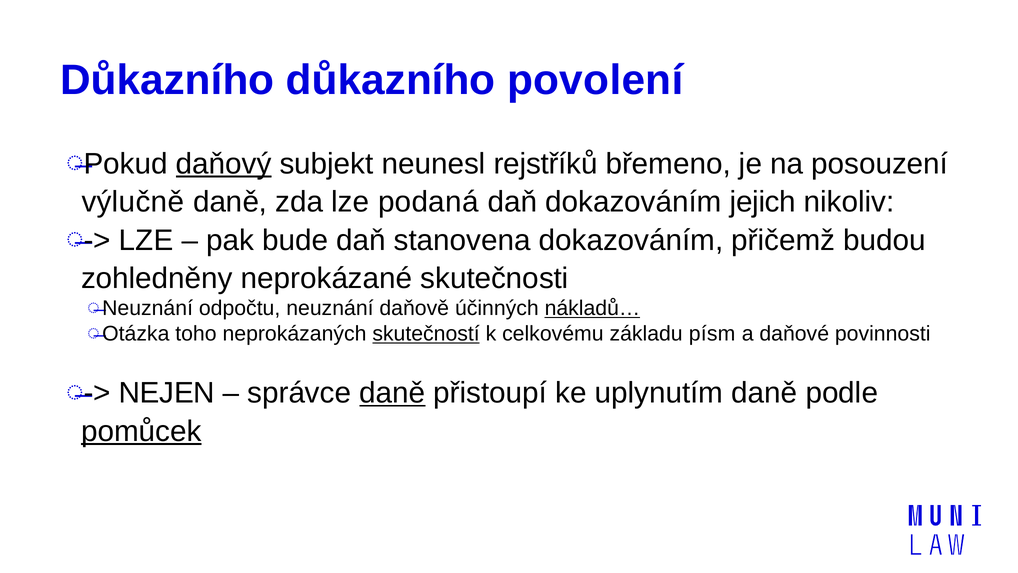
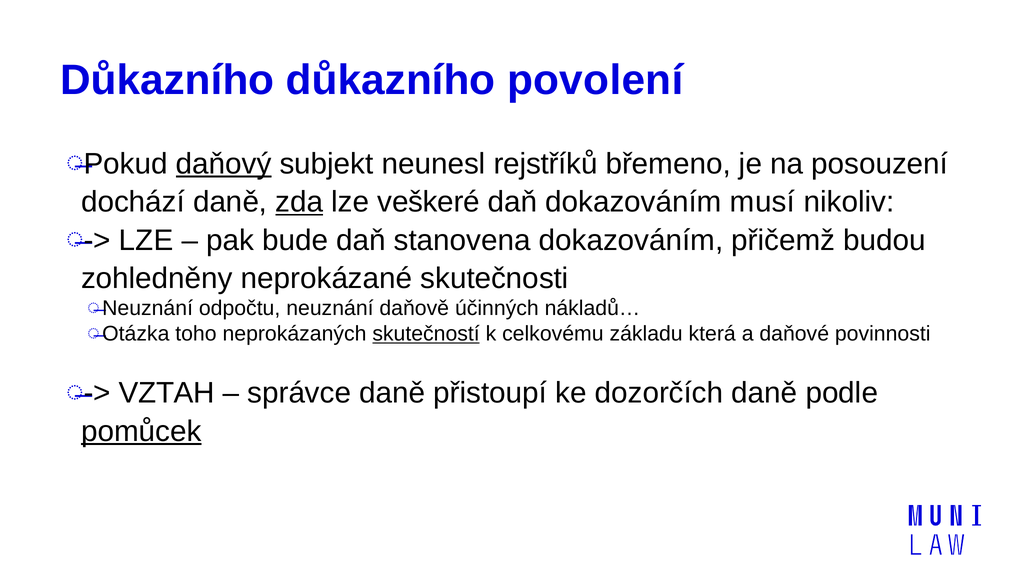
výlučně: výlučně -> dochází (133, 202)
zda underline: none -> present (299, 202)
podaná: podaná -> veškeré (429, 202)
jejich: jejich -> musí (763, 202)
nákladů… underline: present -> none (592, 308)
písm: písm -> která (712, 334)
NEJEN: NEJEN -> VZTAH (167, 393)
daně underline: present -> none (392, 393)
uplynutím: uplynutím -> dozorčích (659, 393)
